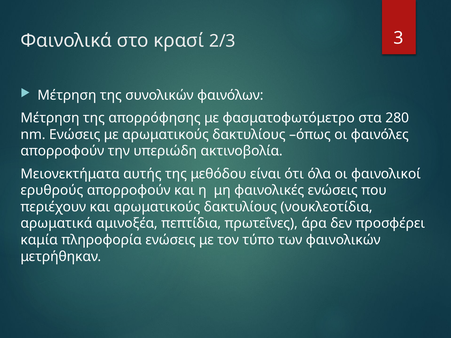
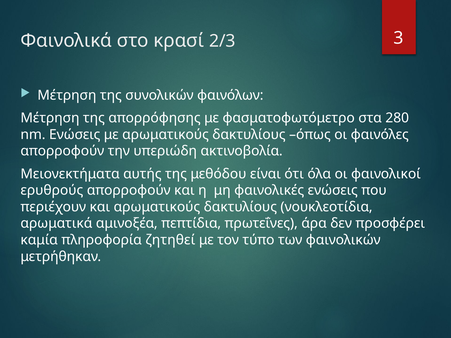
πληροφορία ενώσεις: ενώσεις -> ζητηθεί (170, 240)
